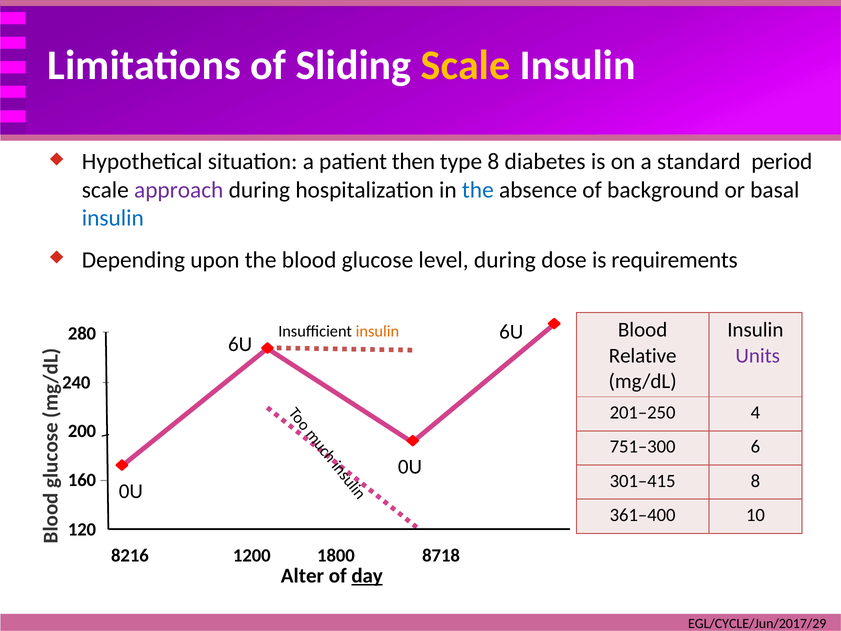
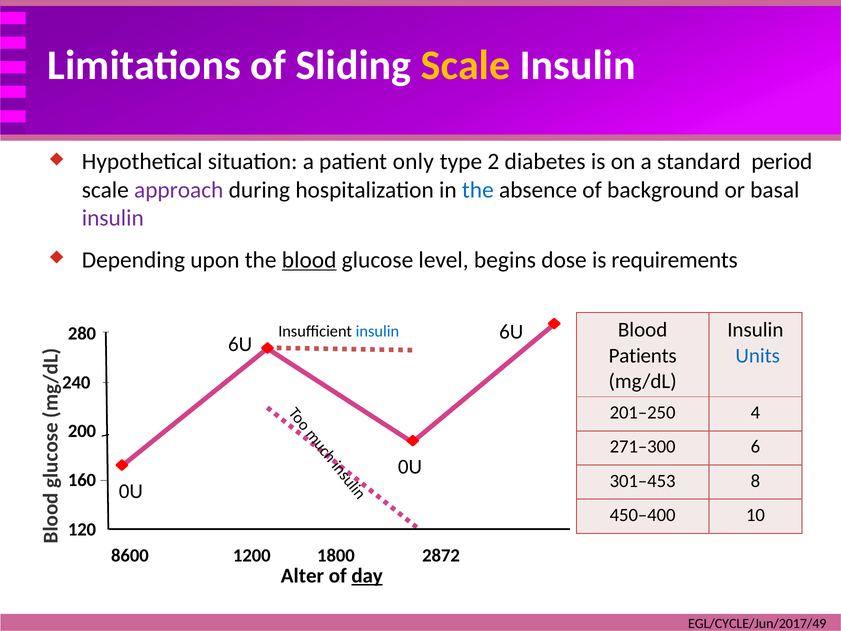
then: then -> only (413, 162)
type 8: 8 -> 2 (493, 162)
insulin colour: blue -> purple (113, 218)
blood underline: none -> present (309, 260)
level during: during -> begins (505, 260)
insulin colour: orange -> blue (377, 331)
Relative: Relative -> Patients (643, 355)
Units colour: purple -> blue (758, 355)
751–300: 751–300 -> 271–300 (643, 447)
301–415: 301–415 -> 301–453 (643, 481)
361–400: 361–400 -> 450–400 (643, 515)
8216: 8216 -> 8600 (130, 555)
8718: 8718 -> 2872 (441, 555)
EGL/CYCLE/Jun/2017/29: EGL/CYCLE/Jun/2017/29 -> EGL/CYCLE/Jun/2017/49 (757, 623)
